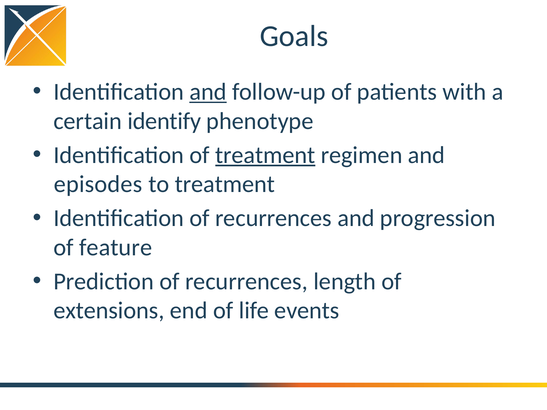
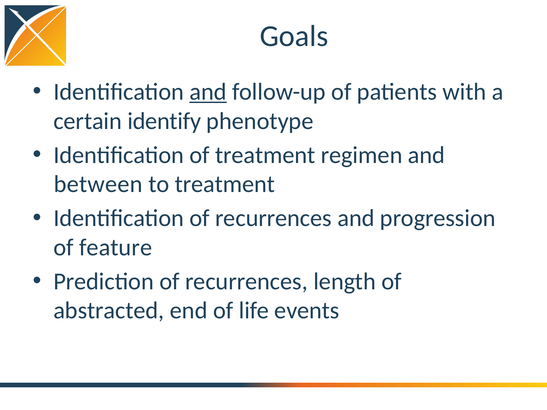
treatment underline: present -> none (265, 155)
episodes: episodes -> between (98, 184)
extensions: extensions -> abstracted (109, 311)
